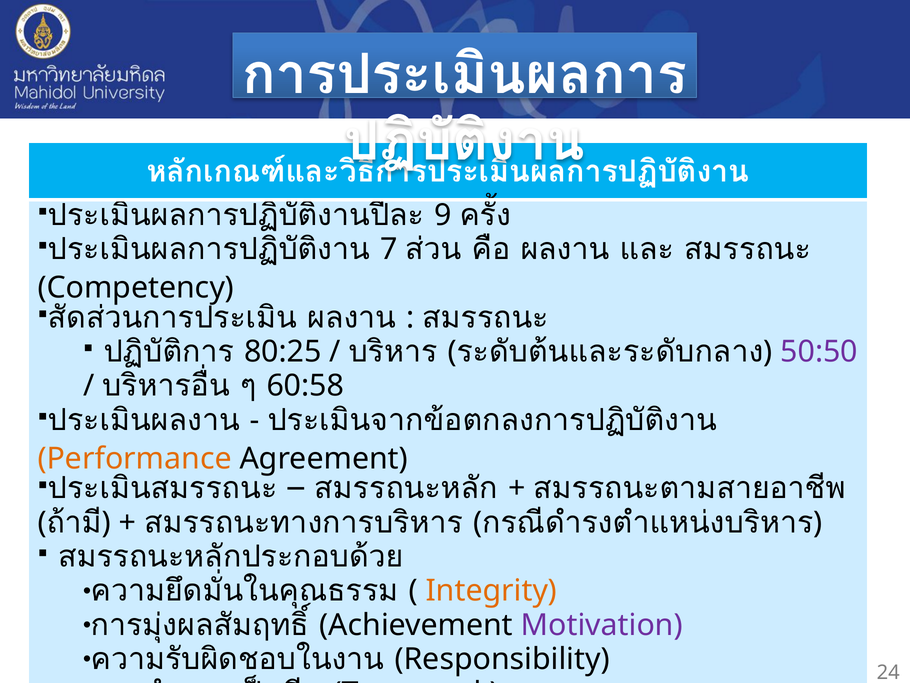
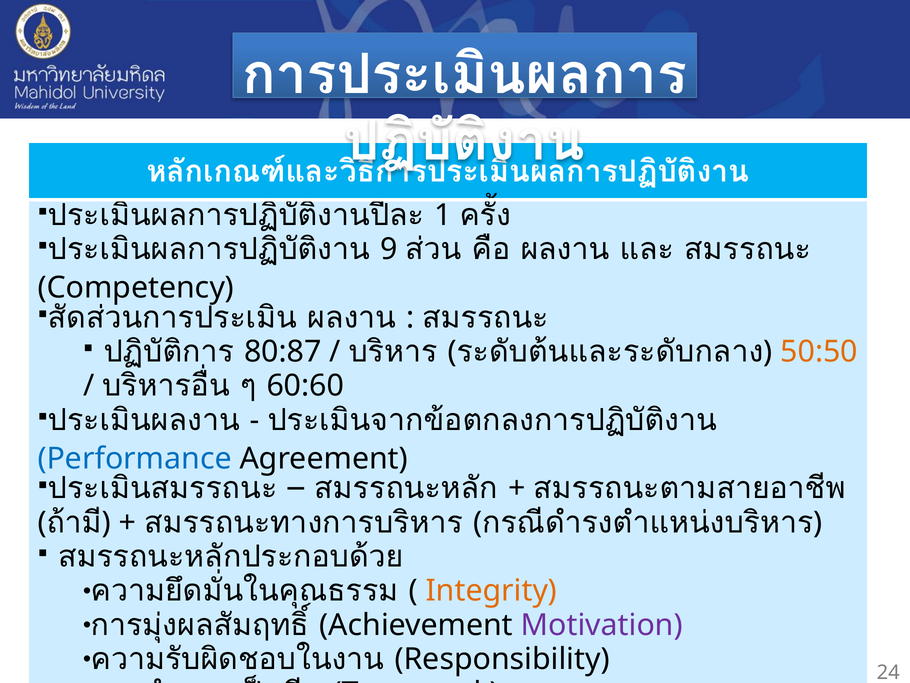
9: 9 -> 1 (443, 215)
7: 7 -> 9 (389, 249)
80:25: 80:25 -> 80:87 (283, 351)
50:50 colour: purple -> orange (819, 351)
60:58: 60:58 -> 60:60 (305, 386)
Performance colour: orange -> blue (135, 458)
